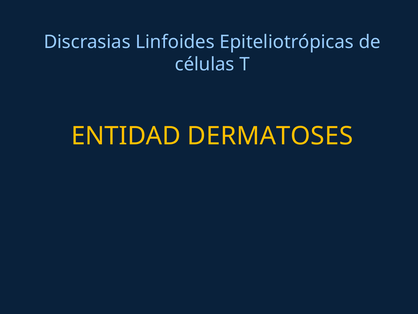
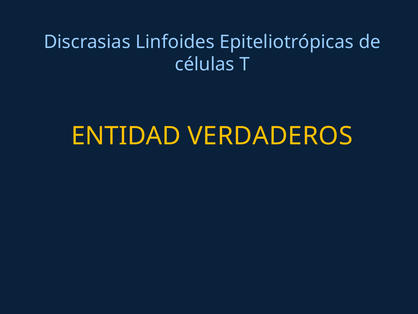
DERMATOSES: DERMATOSES -> VERDADEROS (270, 136)
